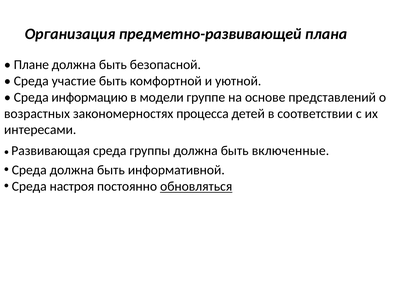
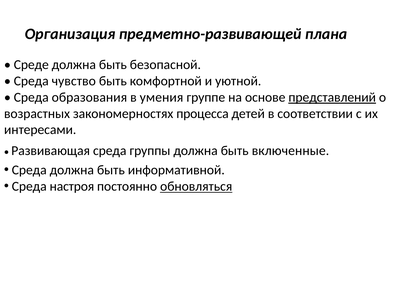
Плане: Плане -> Среде (31, 65)
участие: участие -> чувство (74, 81)
информацию: информацию -> образования (89, 97)
модели: модели -> умения (162, 97)
представлений underline: none -> present (332, 97)
